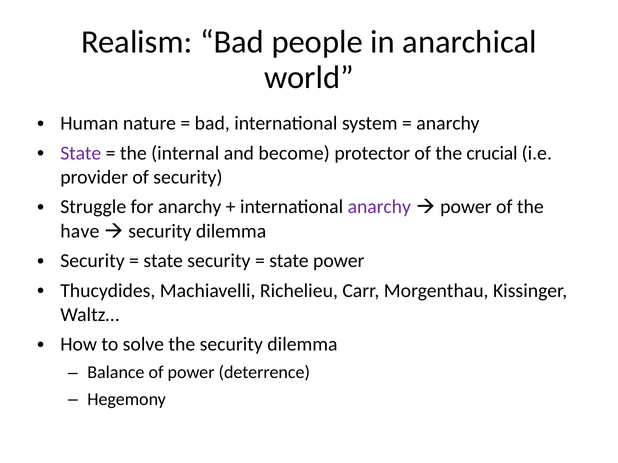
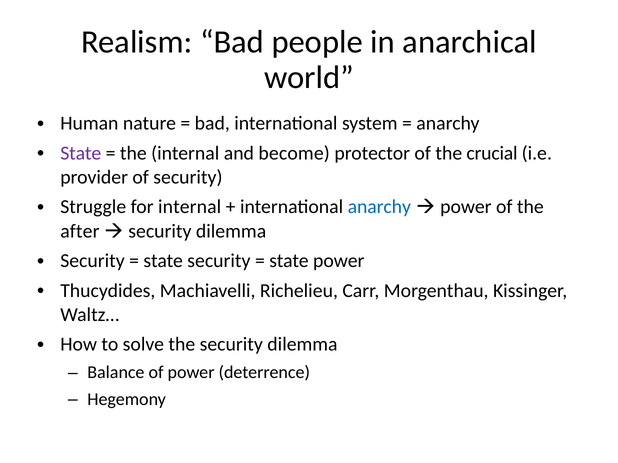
for anarchy: anarchy -> internal (190, 207)
anarchy colour: purple -> blue (379, 207)
have: have -> after (80, 231)
